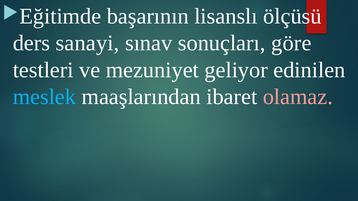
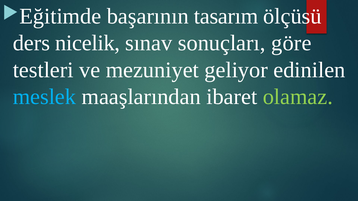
lisanslı: lisanslı -> tasarım (226, 16)
sanayi: sanayi -> nicelik (88, 43)
olamaz colour: pink -> light green (298, 97)
